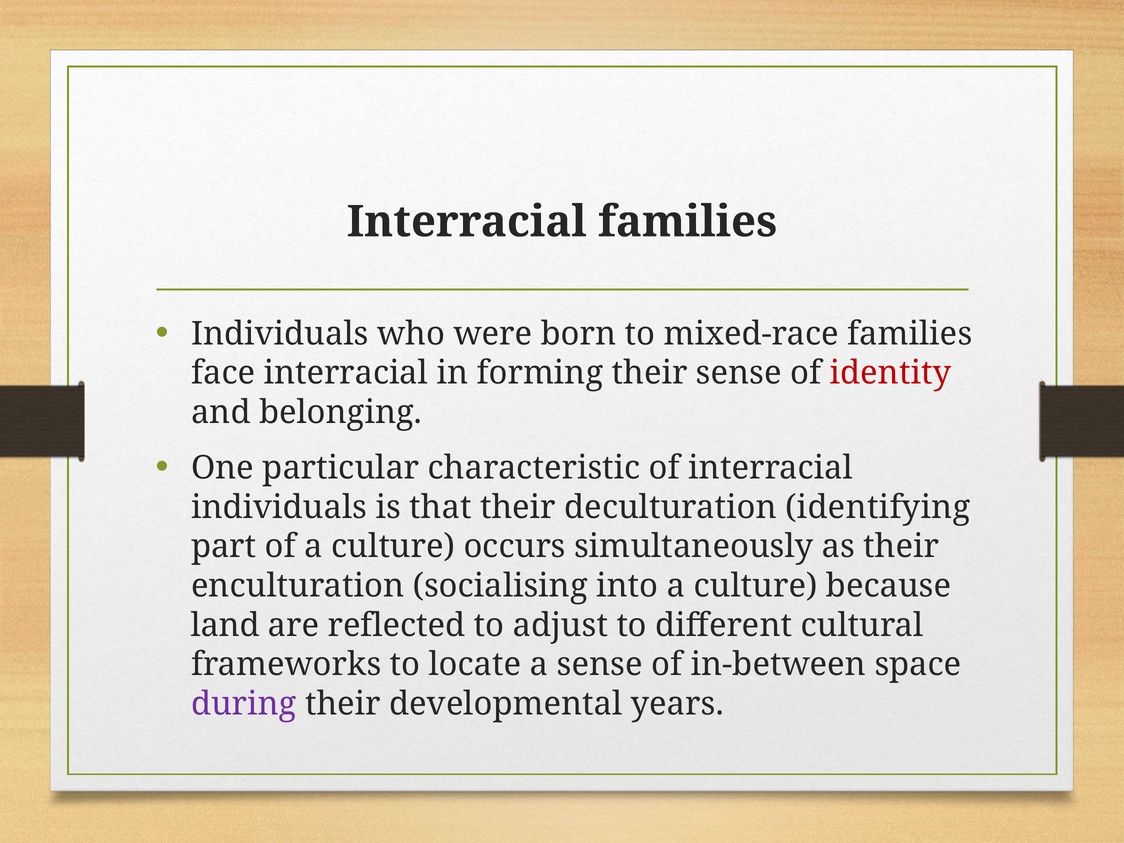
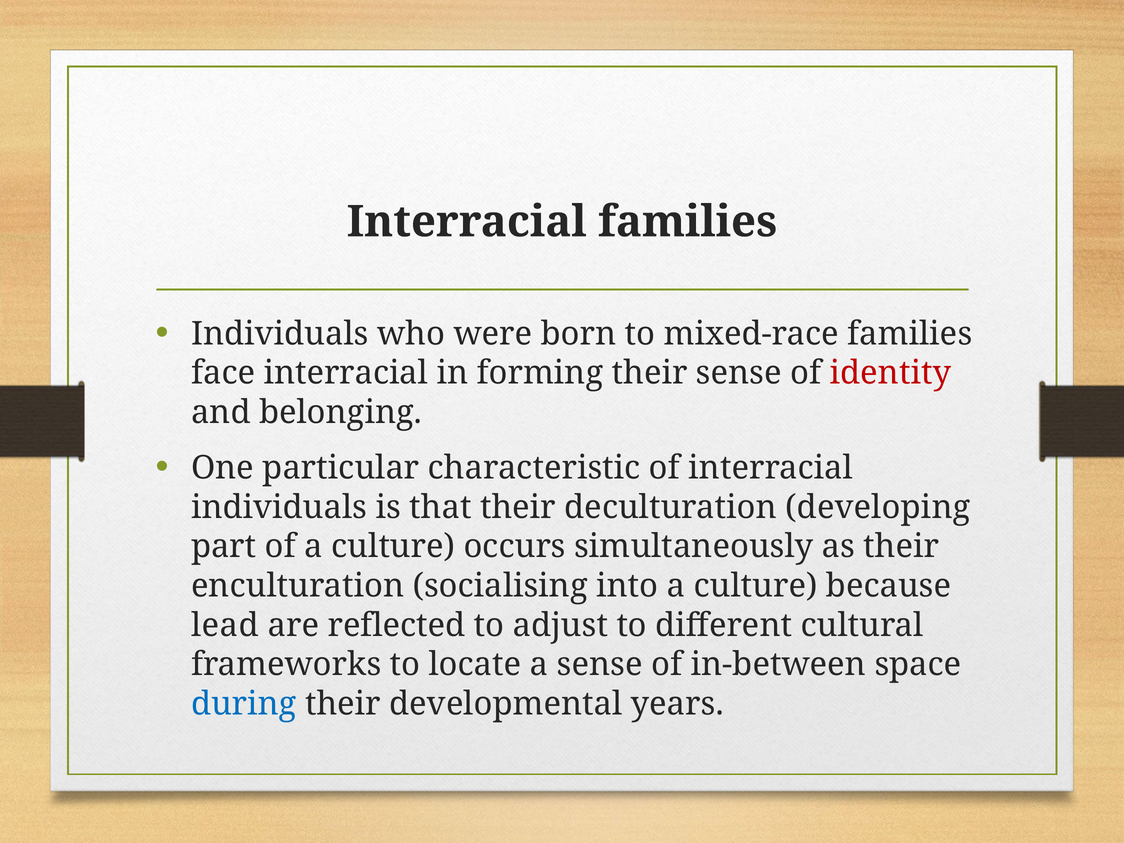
identifying: identifying -> developing (878, 507)
land: land -> lead (225, 625)
during colour: purple -> blue (244, 704)
